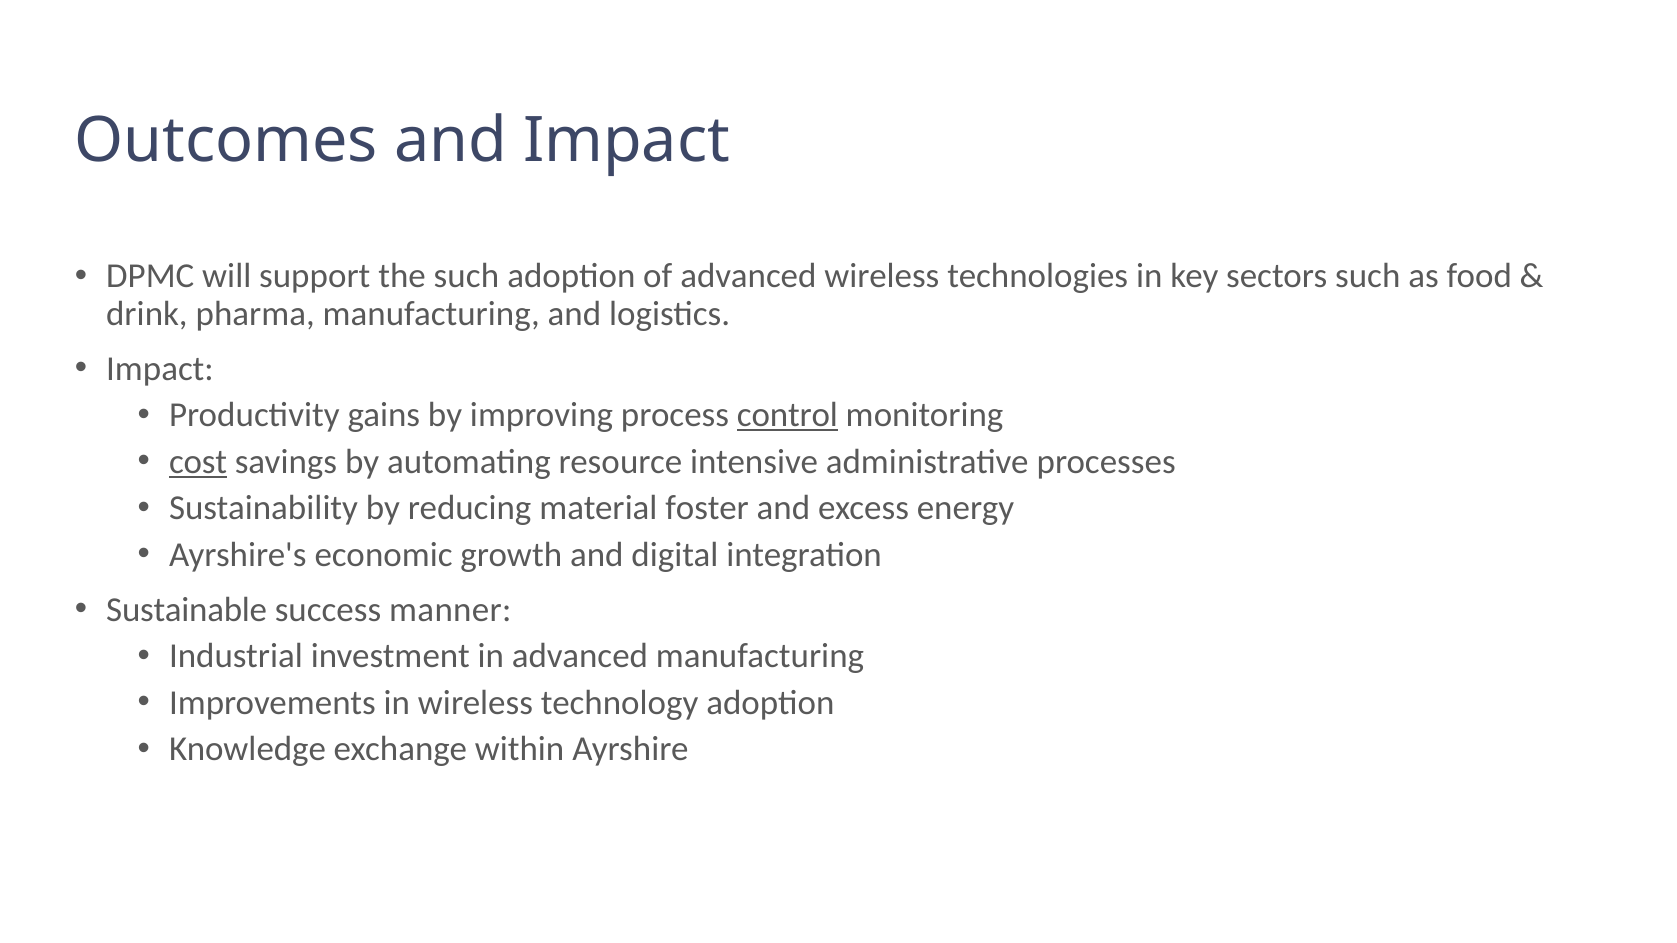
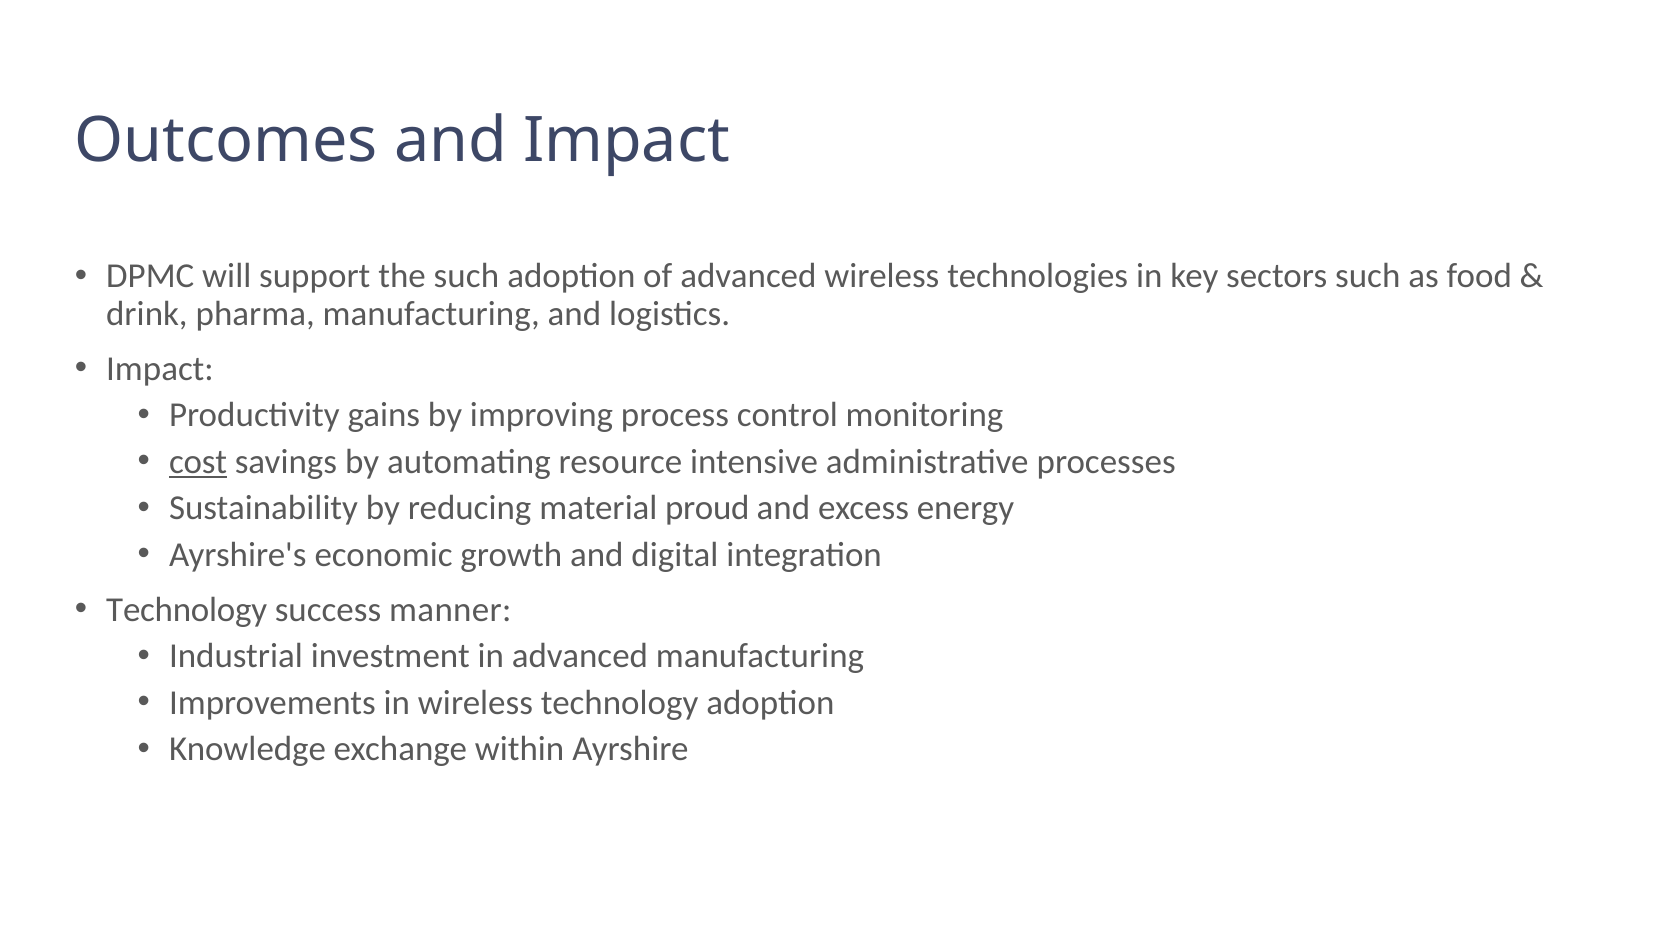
control underline: present -> none (787, 415)
foster: foster -> proud (707, 508)
Sustainable: Sustainable -> Technology (187, 610)
